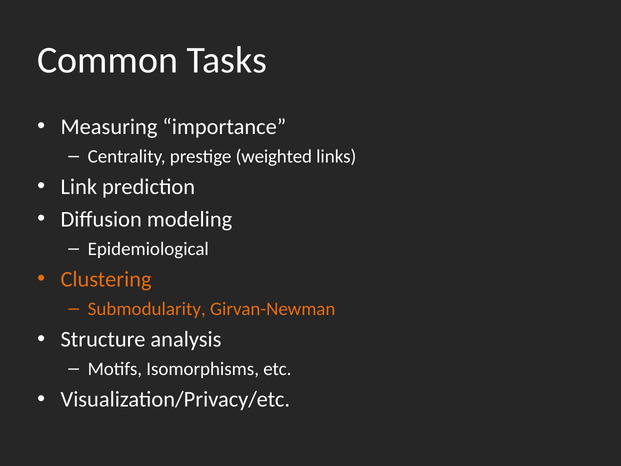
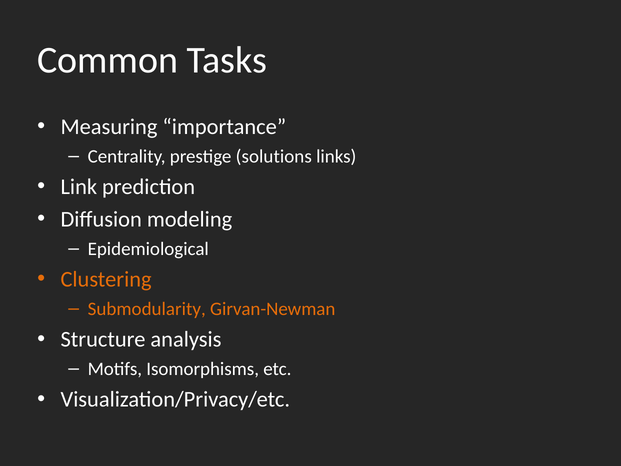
weighted: weighted -> solutions (274, 156)
